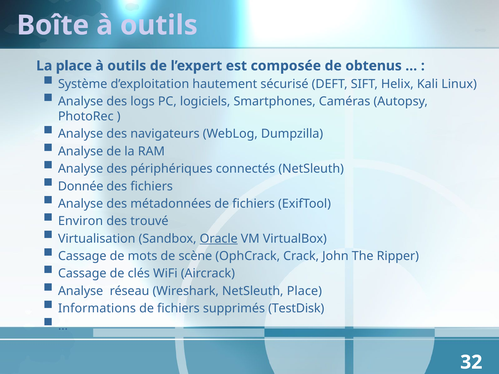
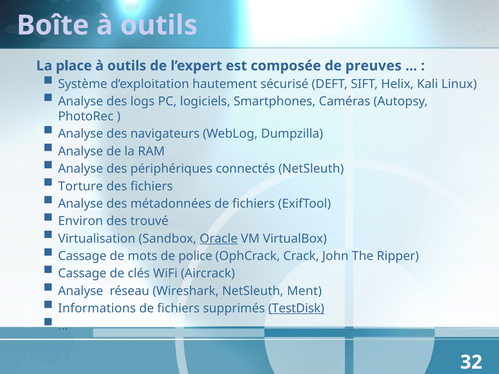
obtenus: obtenus -> preuves (373, 66)
Donnée: Donnée -> Torture (81, 186)
scène: scène -> police (195, 256)
NetSleuth Place: Place -> Ment (304, 291)
TestDisk underline: none -> present (296, 309)
